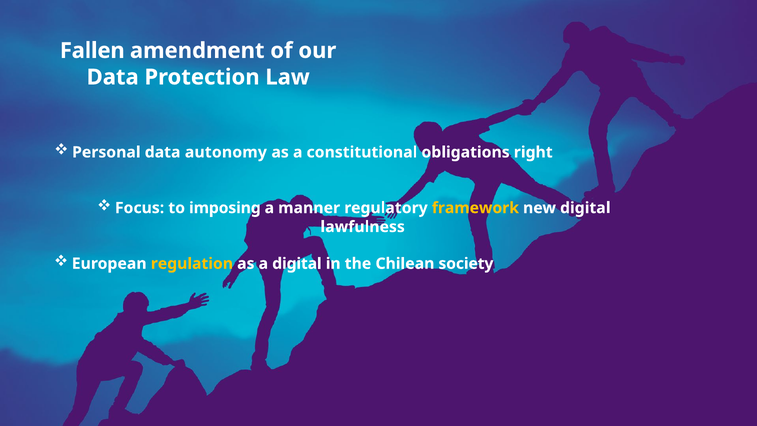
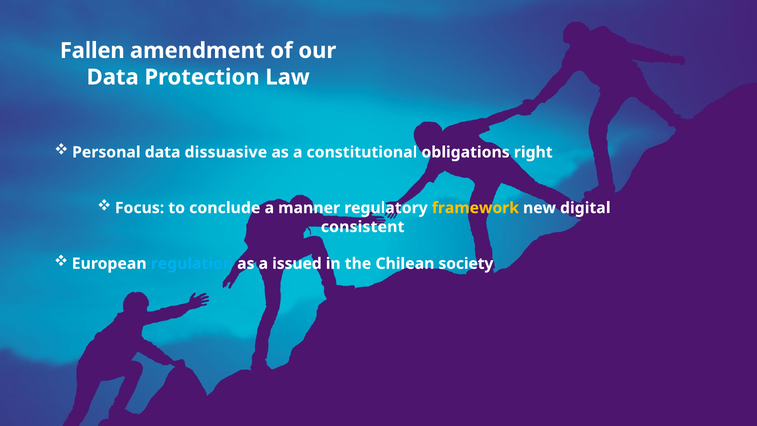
autonomy: autonomy -> dissuasive (226, 152)
imposing: imposing -> conclude (225, 208)
lawfulness: lawfulness -> consistent (363, 227)
regulation colour: yellow -> light blue (192, 264)
a digital: digital -> issued (297, 264)
